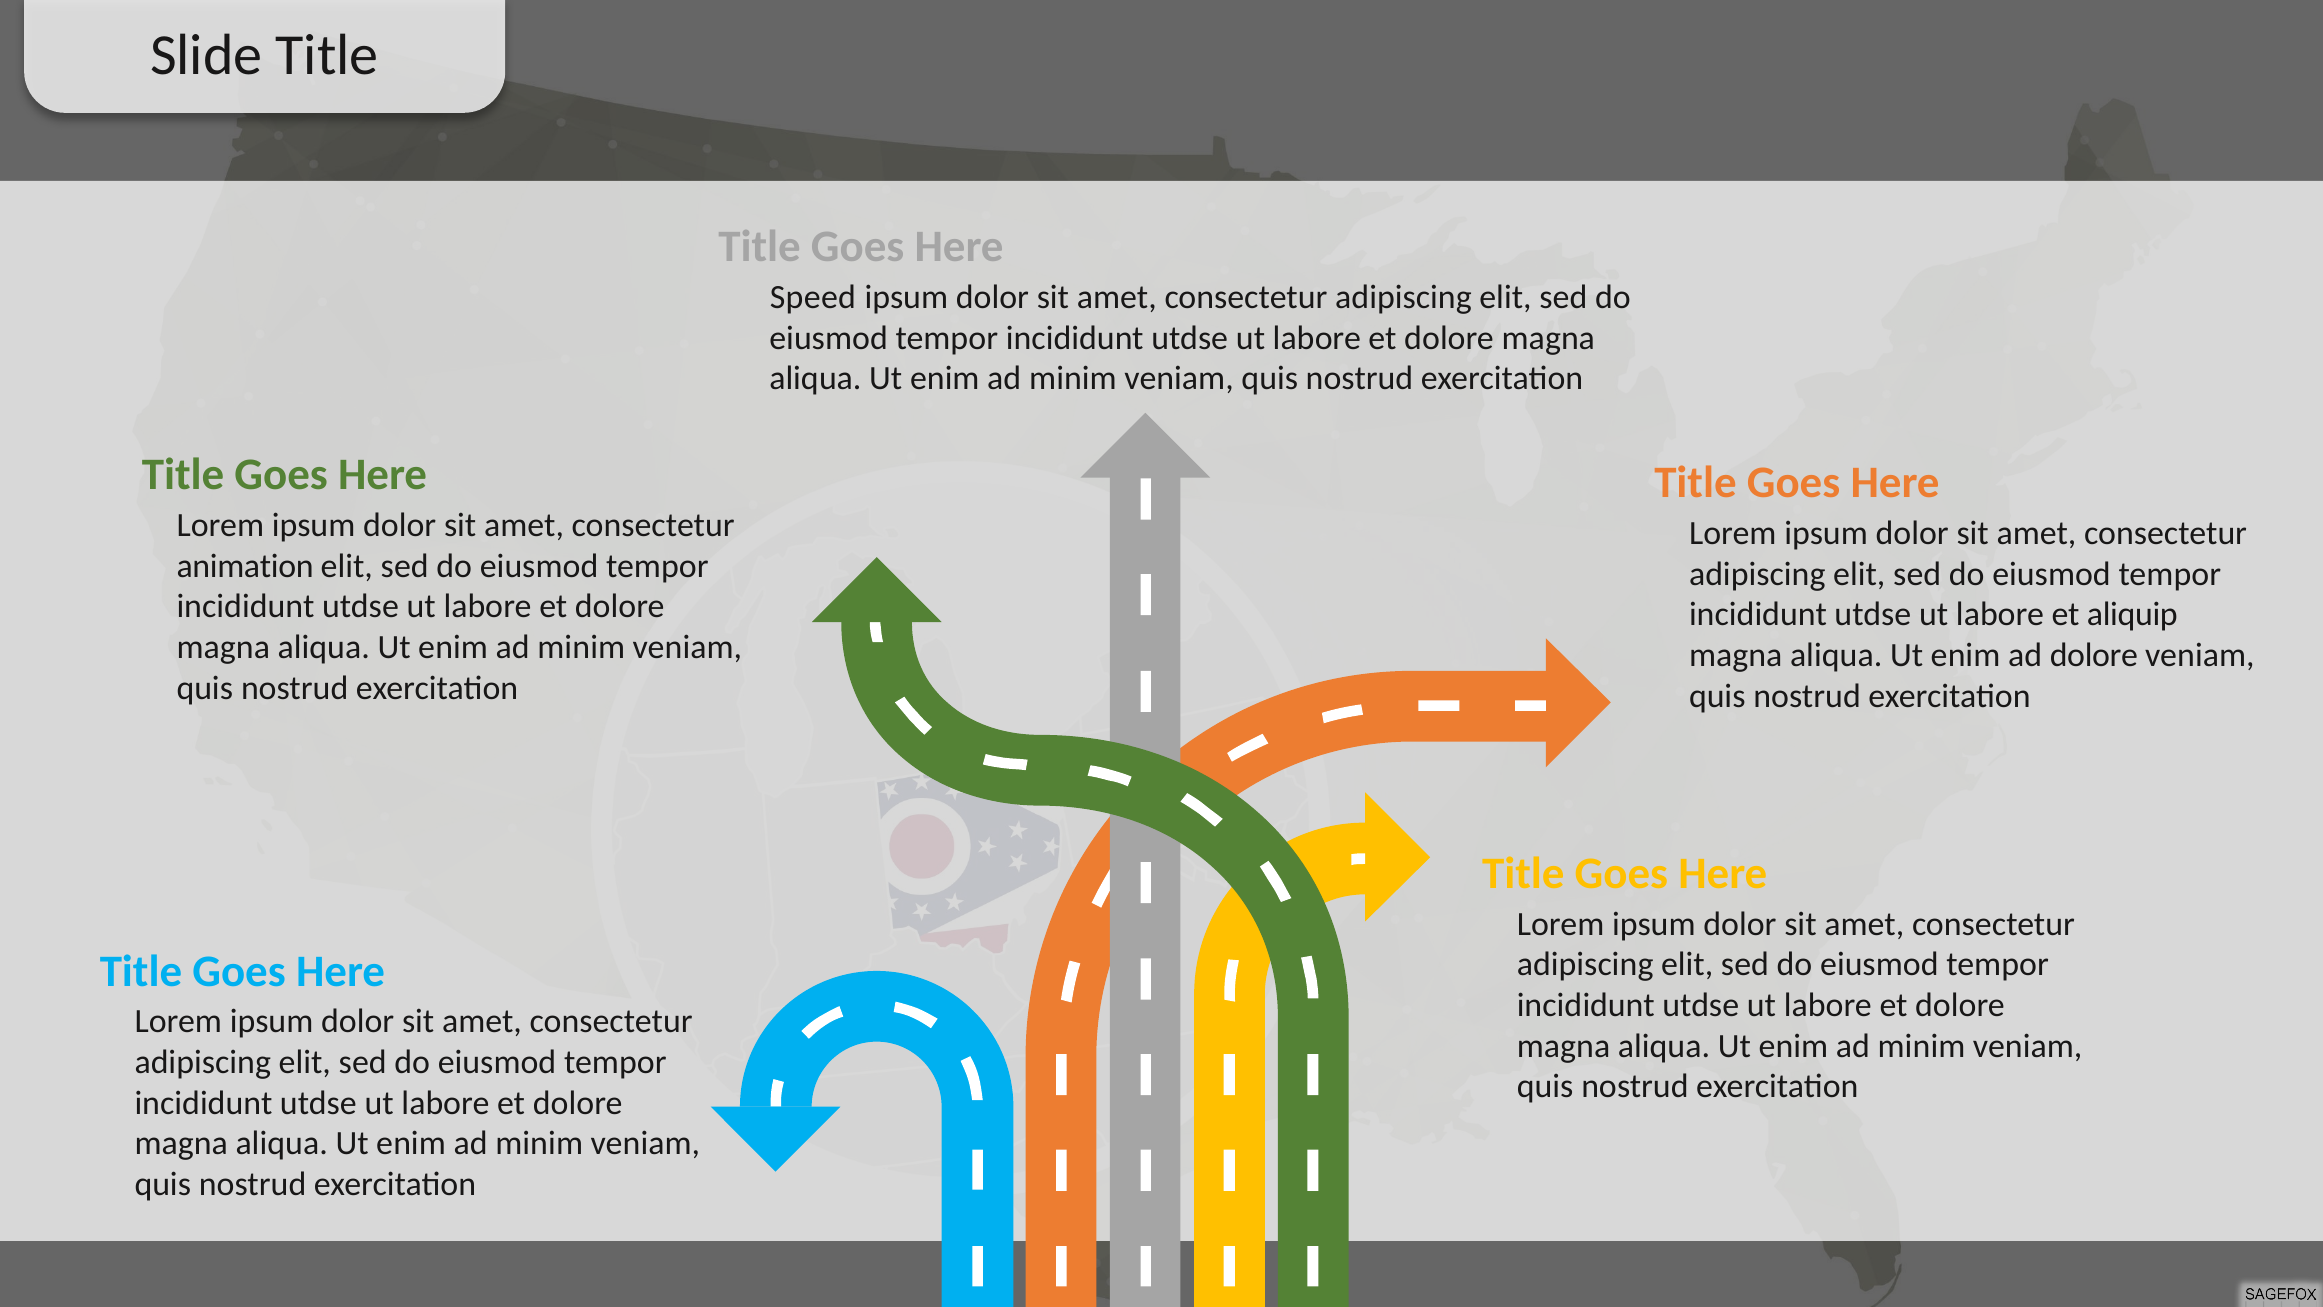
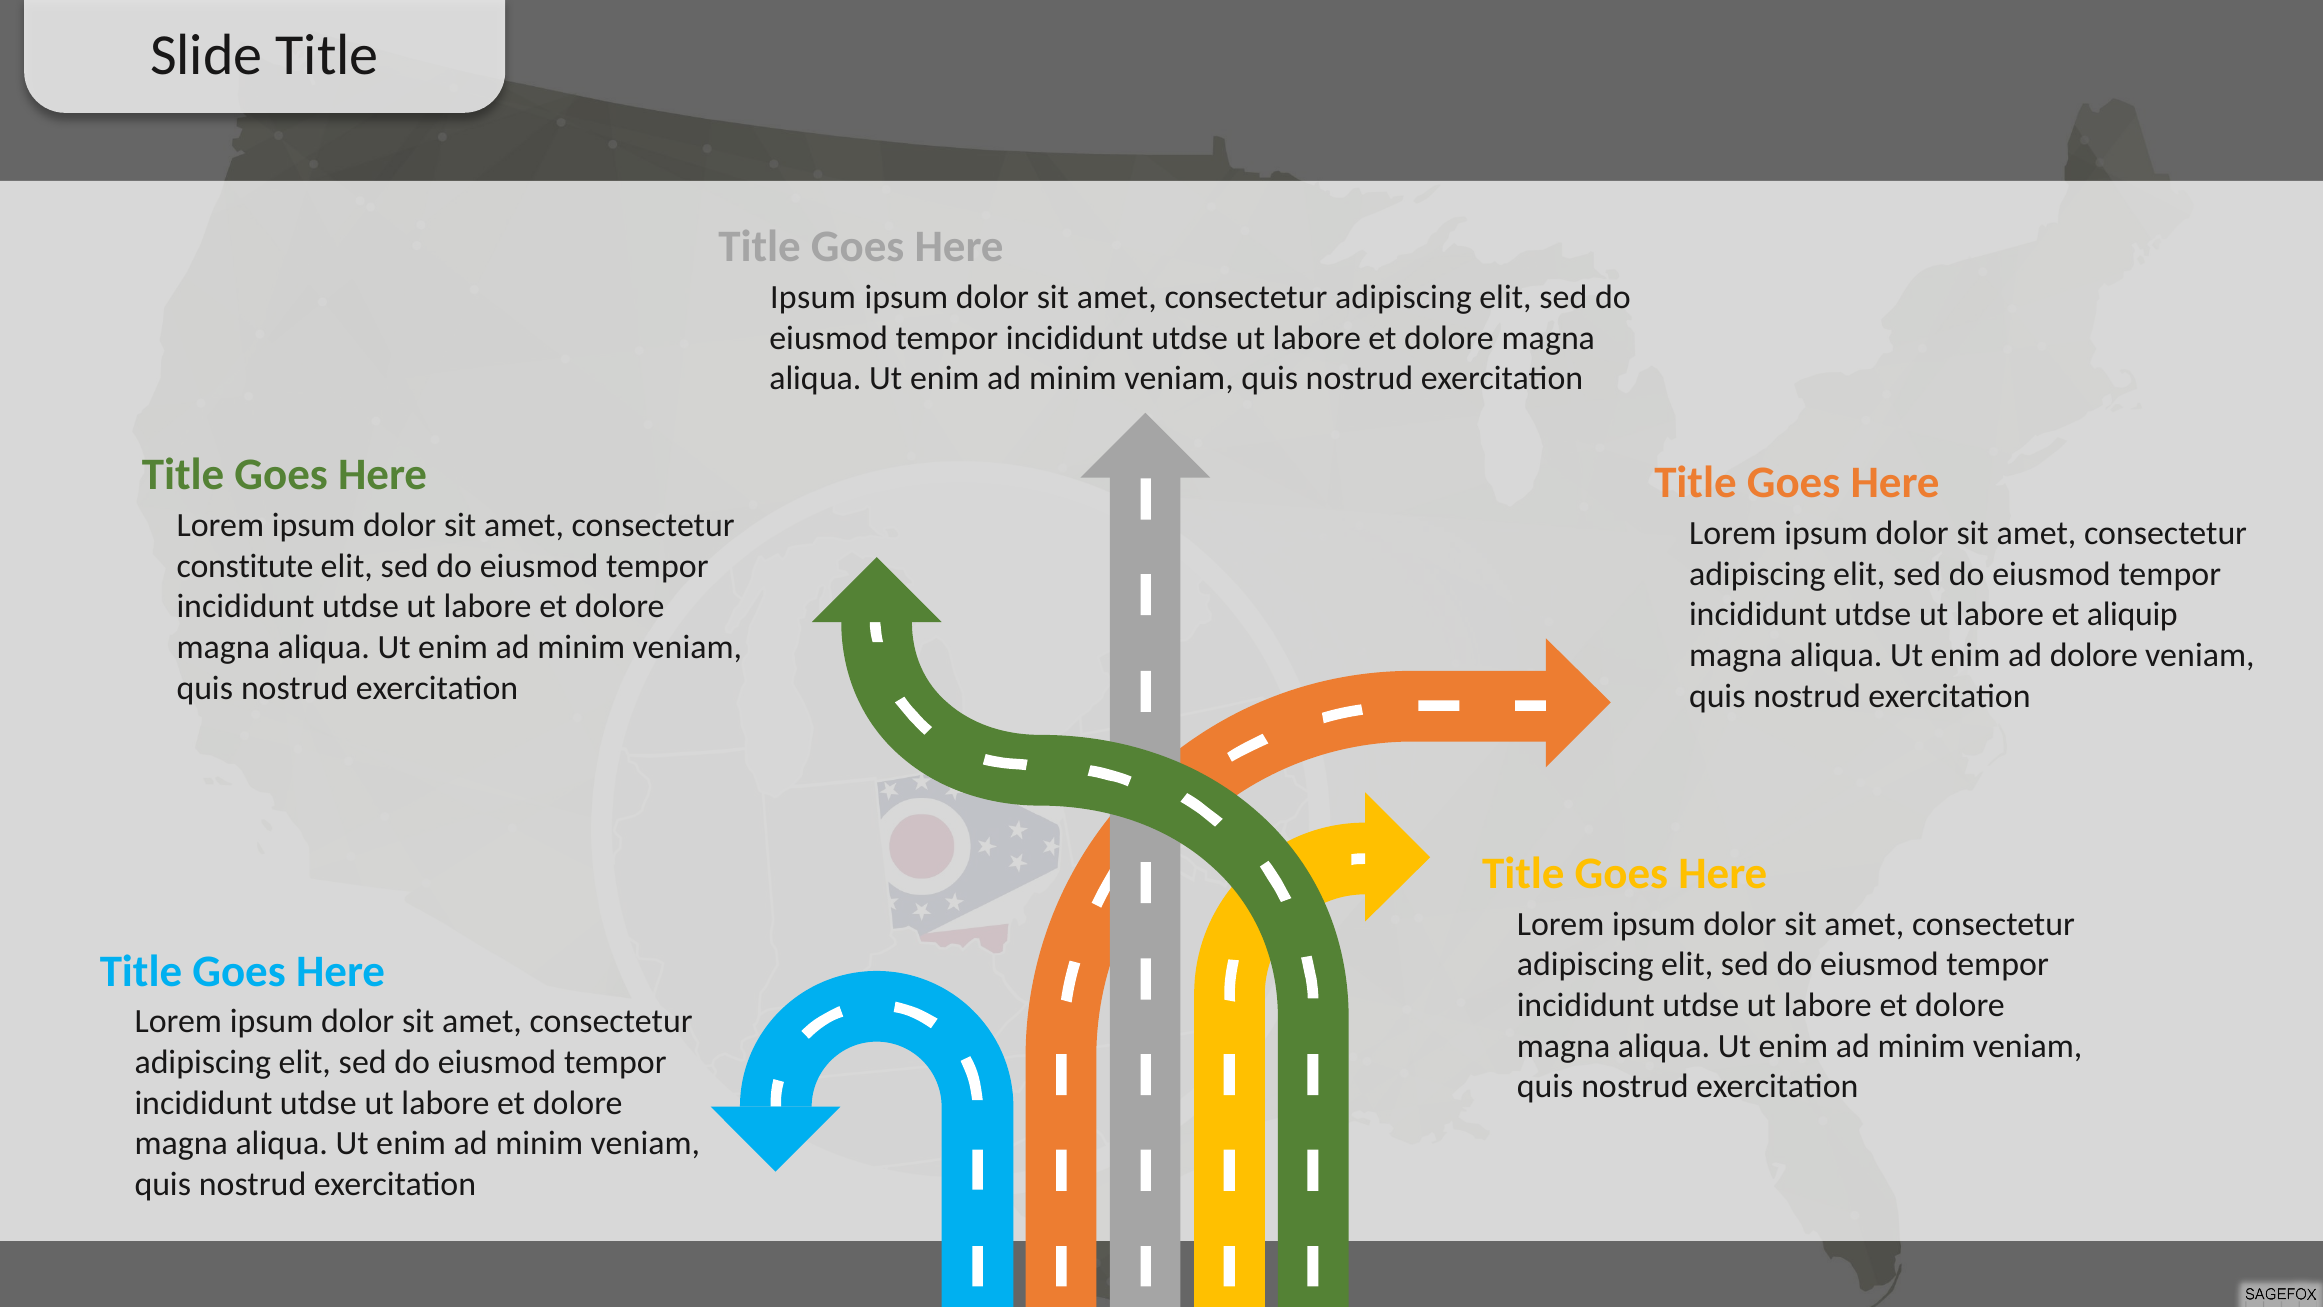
Speed: Speed -> Ipsum (813, 297)
animation: animation -> constitute (245, 566)
